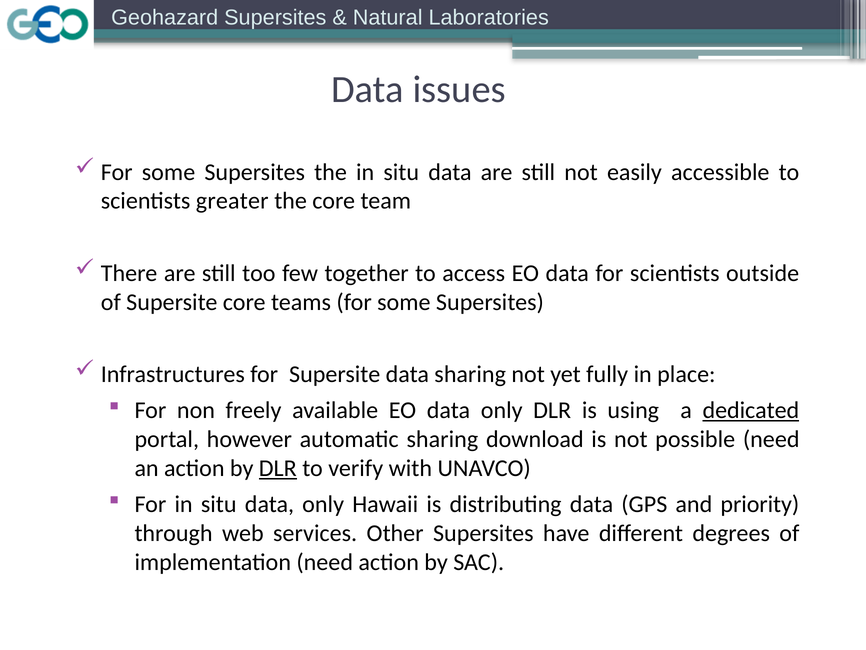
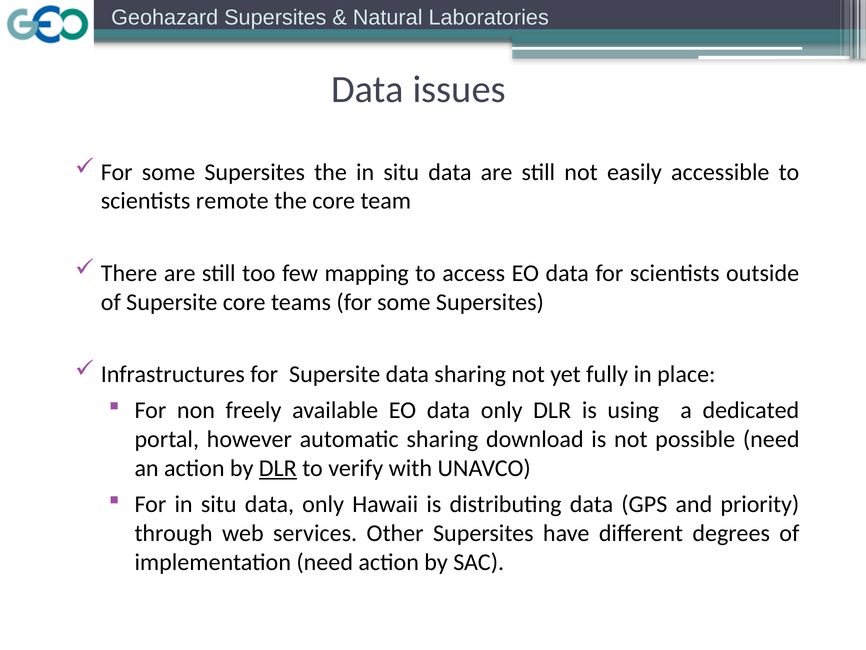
greater: greater -> remote (232, 201)
together: together -> mapping (367, 273)
dedicated underline: present -> none (751, 410)
